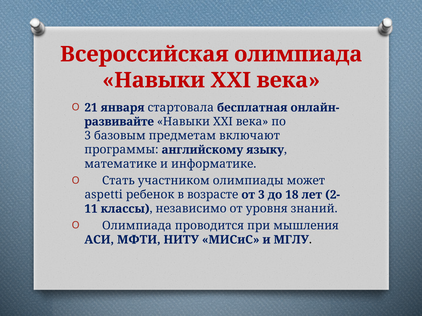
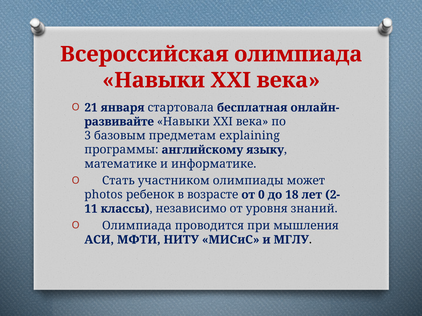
включают: включают -> explaining (250, 136)
aspetti: aspetti -> photos (104, 195)
от 3: 3 -> 0 (261, 195)
